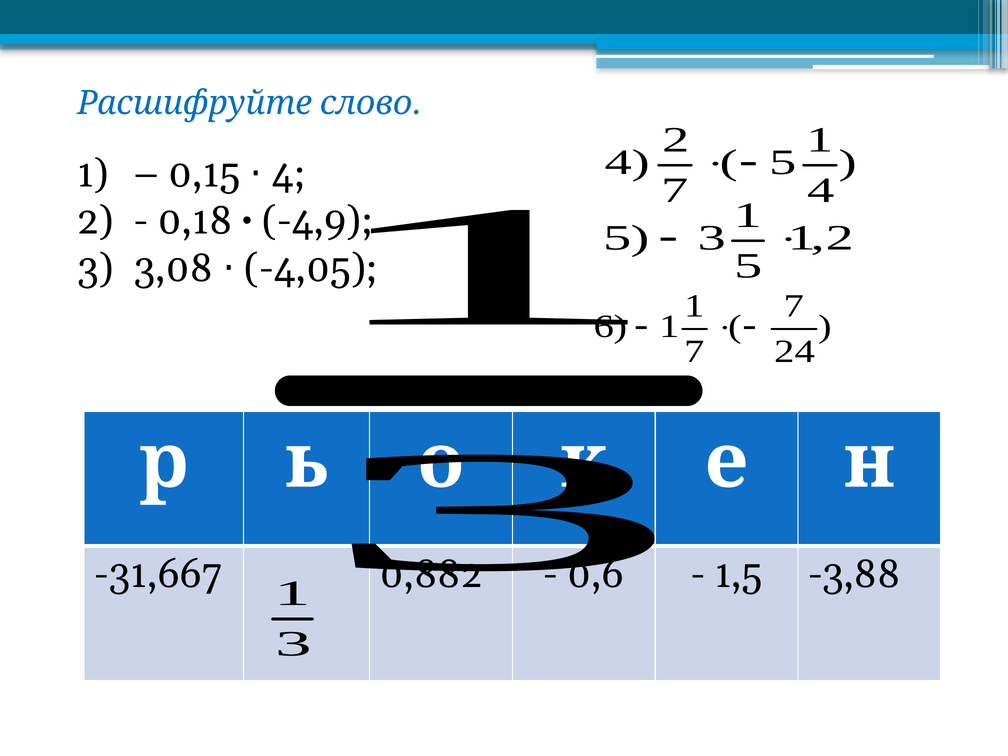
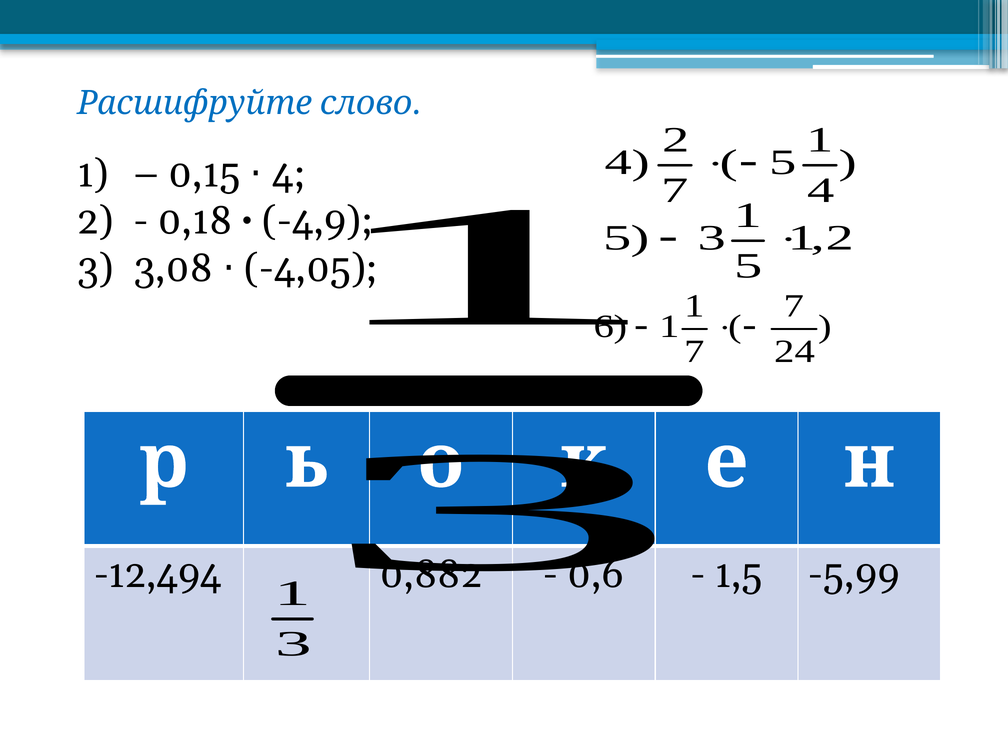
-31,667: -31,667 -> -12,494 (158, 574)
-3,88: -3,88 -> -5,99 (854, 574)
